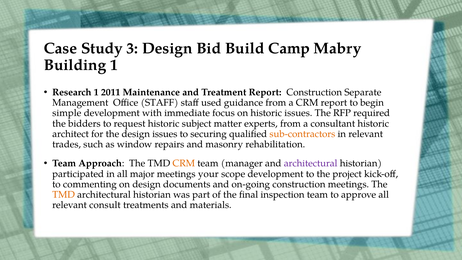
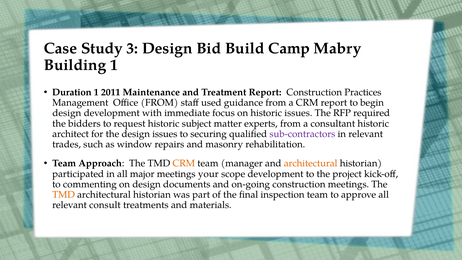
Research: Research -> Duration (72, 92)
Separate: Separate -> Practices (363, 92)
Office STAFF: STAFF -> FROM (159, 103)
simple: simple -> design (67, 113)
sub-contractors colour: orange -> purple (302, 134)
architectural colour: purple -> orange (311, 163)
